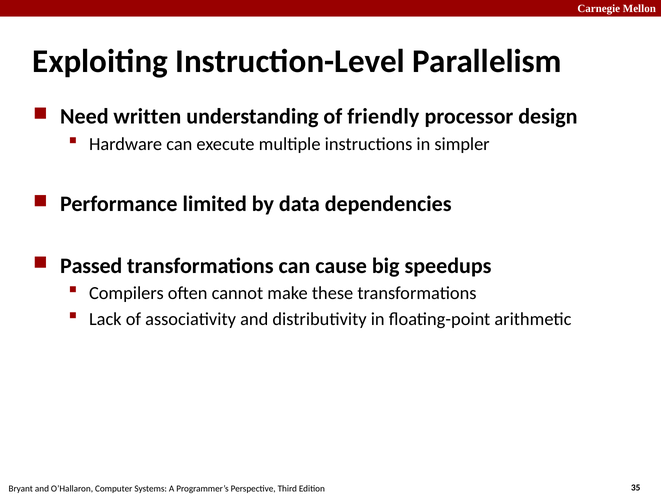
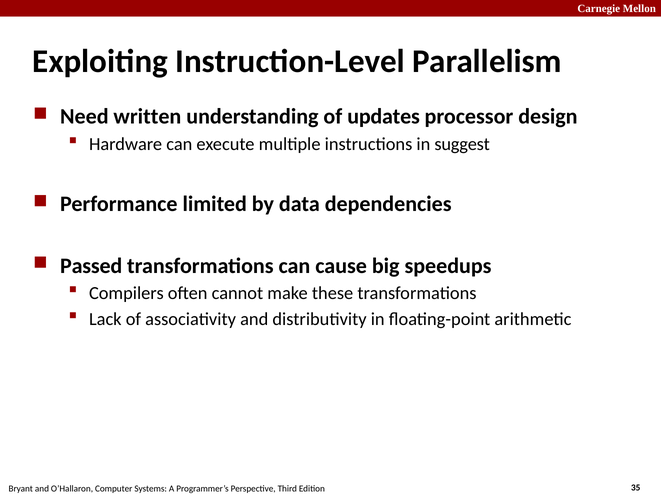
friendly: friendly -> updates (384, 117)
simpler: simpler -> suggest (462, 144)
